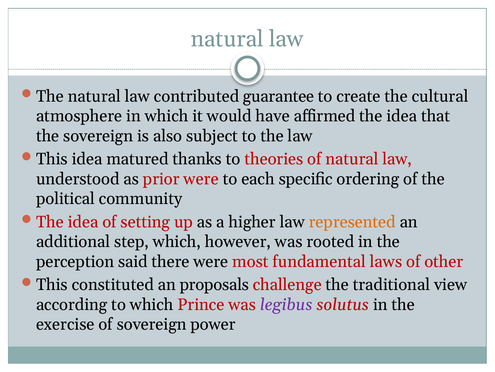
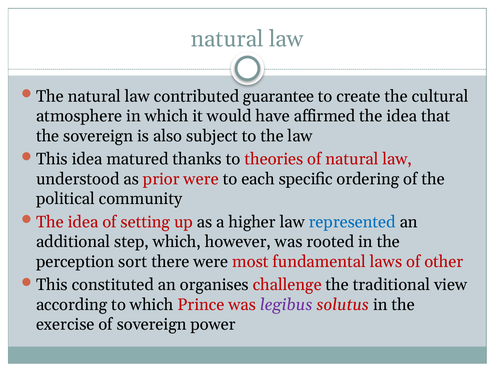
represented colour: orange -> blue (352, 222)
said: said -> sort (133, 261)
proposals: proposals -> organises (214, 284)
